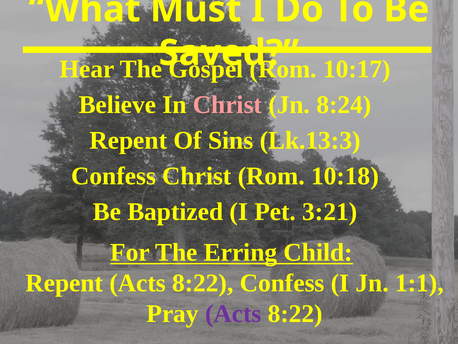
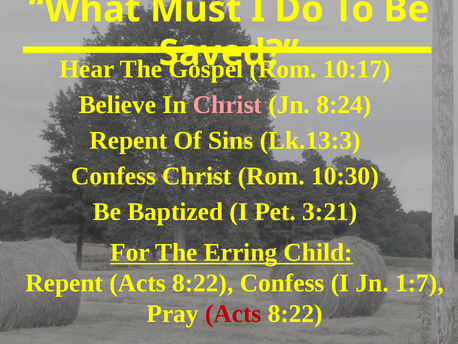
10:18: 10:18 -> 10:30 (345, 176)
1:1: 1:1 -> 1:7 (419, 283)
Acts colour: purple -> red (233, 313)
